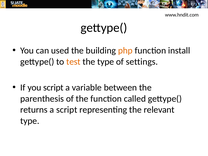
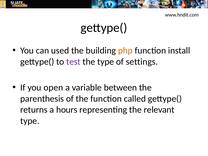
test colour: orange -> purple (73, 62)
you script: script -> open (53, 88)
a script: script -> hours (67, 110)
